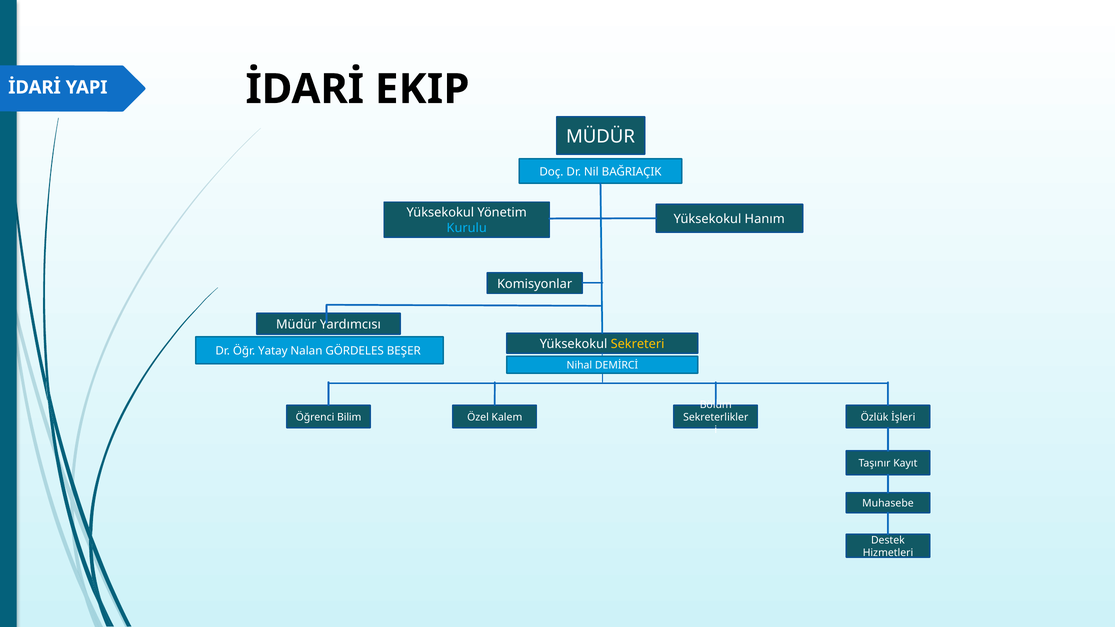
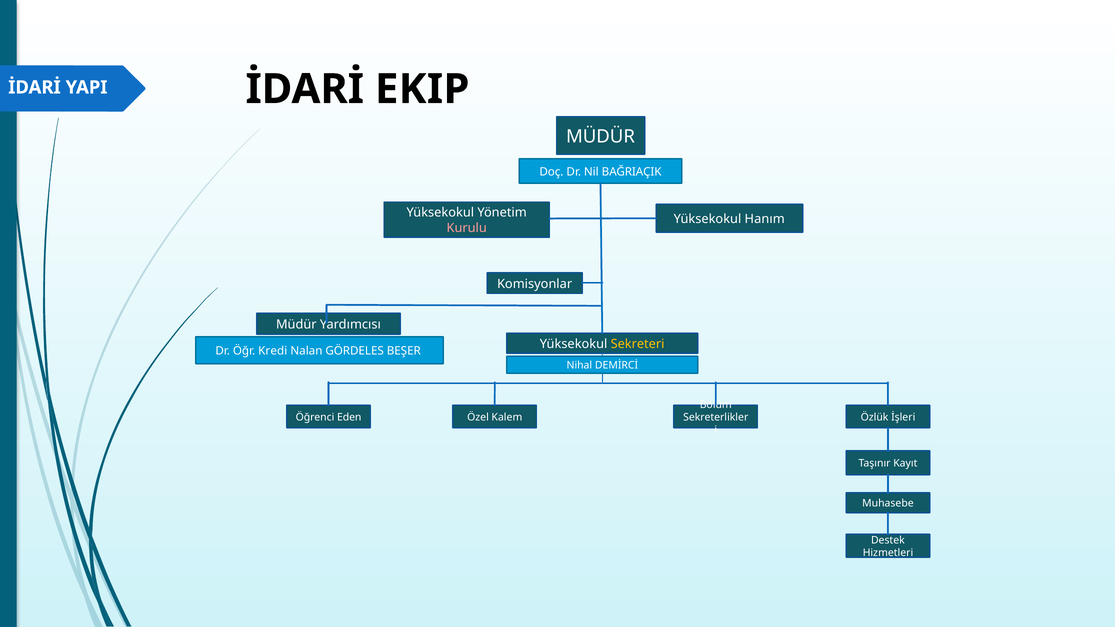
Kurulu colour: light blue -> pink (467, 228)
Yatay: Yatay -> Kredi (273, 351)
Bilim: Bilim -> Eden (349, 417)
